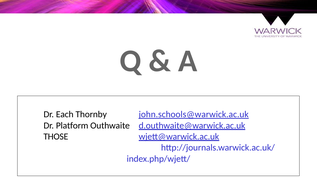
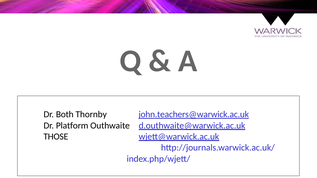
Each: Each -> Both (65, 115)
john.schools@warwick.ac.uk: john.schools@warwick.ac.uk -> john.teachers@warwick.ac.uk (194, 115)
